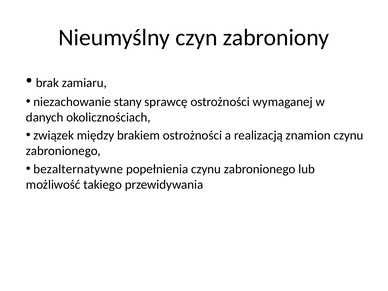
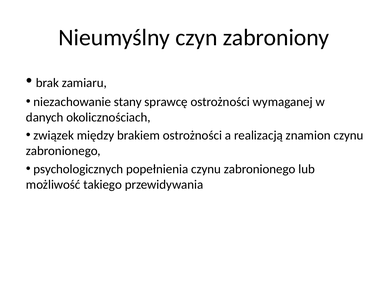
bezalternatywne: bezalternatywne -> psychologicznych (78, 169)
